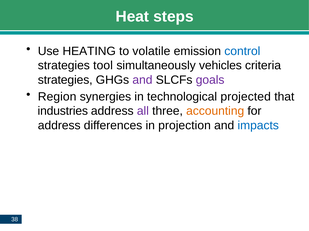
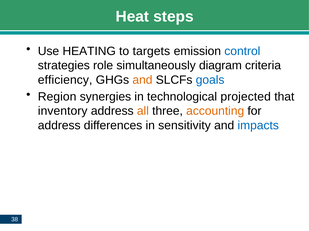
volatile: volatile -> targets (151, 51)
tool: tool -> role (103, 66)
vehicles: vehicles -> diagram (220, 66)
strategies: strategies -> efficiency (65, 80)
and colour: purple -> orange (142, 80)
goals colour: purple -> blue (210, 80)
industries: industries -> inventory (63, 111)
all colour: purple -> orange (143, 111)
projection: projection -> sensitivity (185, 126)
